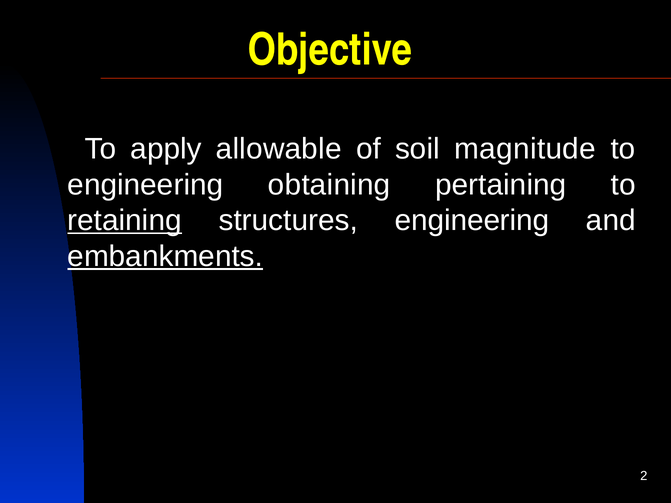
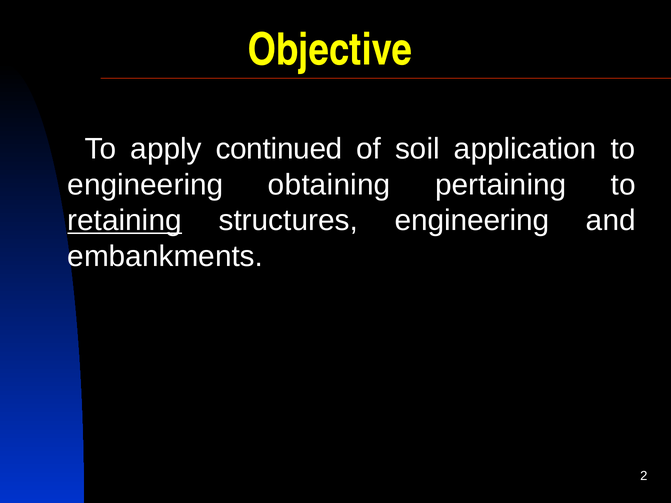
allowable: allowable -> continued (279, 149)
magnitude: magnitude -> application (525, 149)
embankments underline: present -> none (165, 256)
